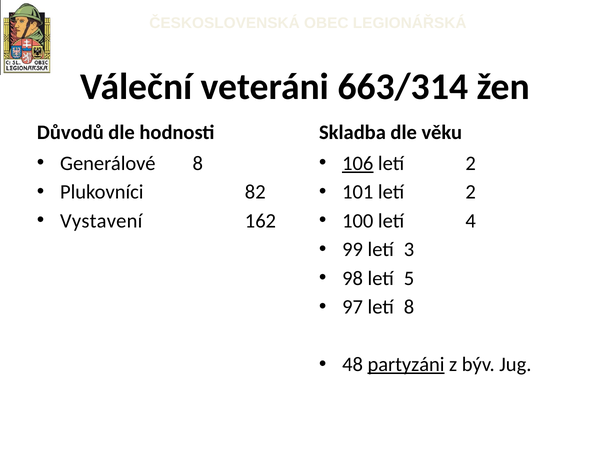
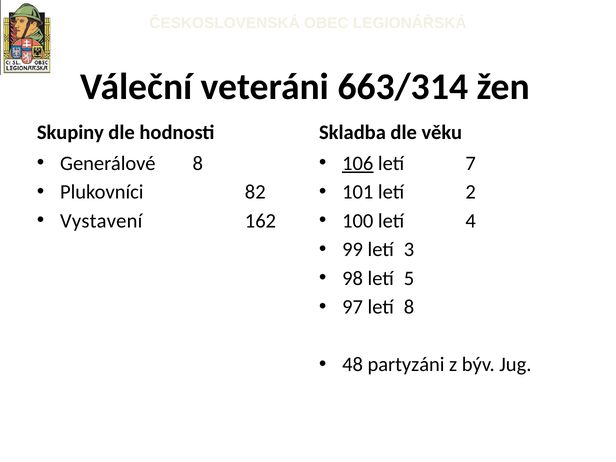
Důvodů: Důvodů -> Skupiny (70, 133)
2: 2 -> 7 (471, 163)
partyzáni underline: present -> none (406, 365)
